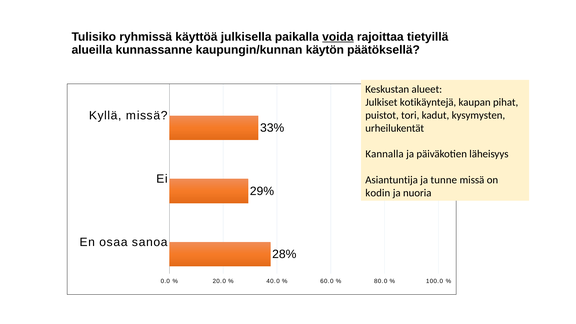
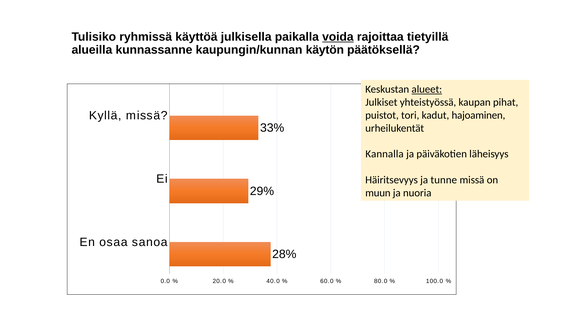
alueet underline: none -> present (427, 89)
kotikäyntejä: kotikäyntejä -> yhteistyössä (428, 102)
kysymysten: kysymysten -> hajoaminen (478, 115)
Asiantuntija: Asiantuntija -> Häiritsevyys (392, 180)
kodin: kodin -> muun (378, 193)
